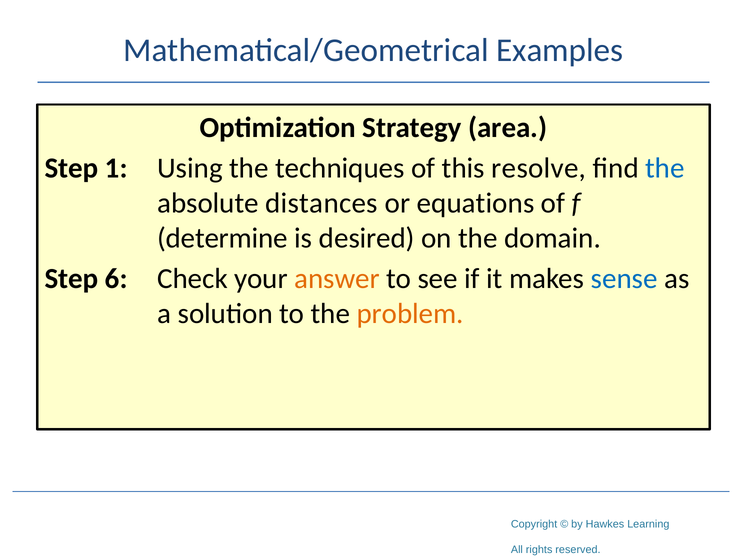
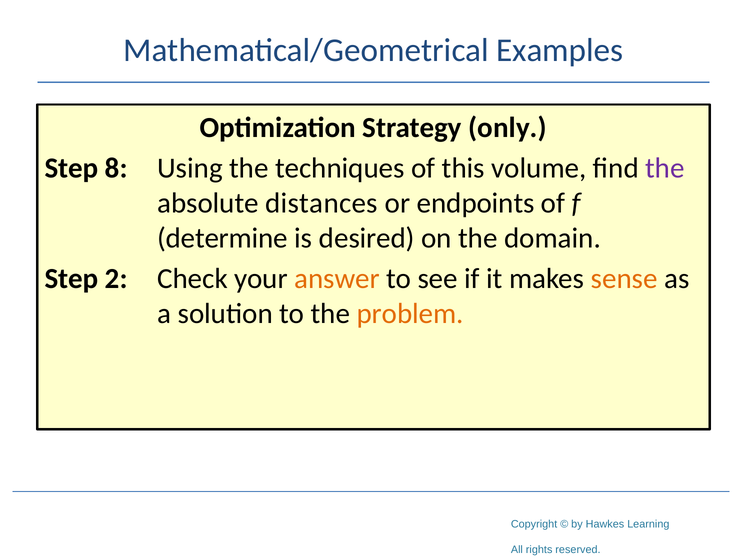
area: area -> only (508, 128)
1: 1 -> 8 (116, 168)
resolve: resolve -> volume (539, 168)
the colour: blue -> purple (665, 168)
equations: equations -> endpoints (476, 203)
6: 6 -> 2 (116, 279)
sense colour: blue -> orange (624, 279)
